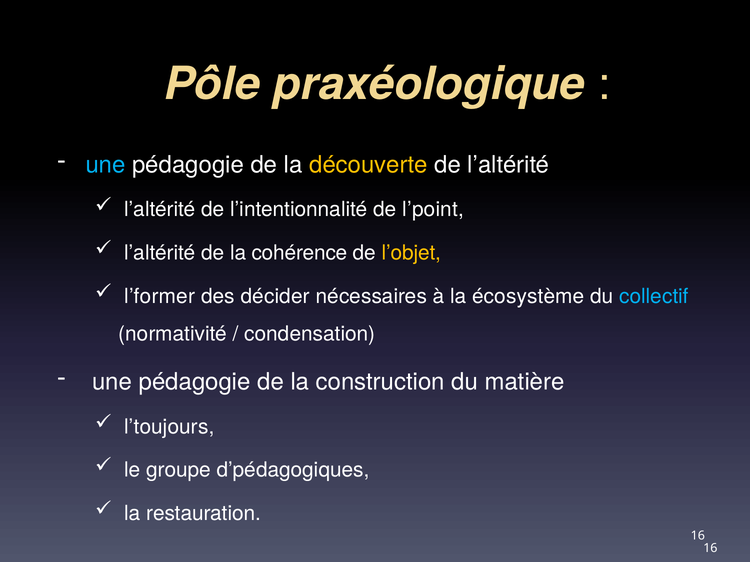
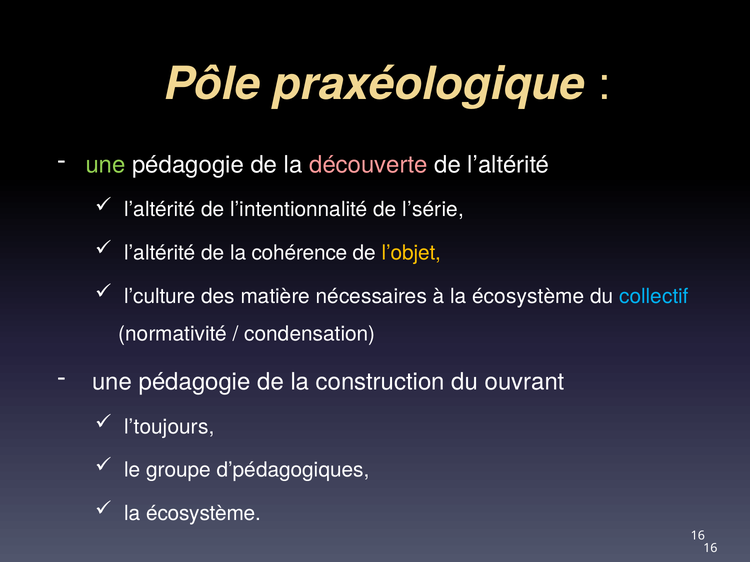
une colour: light blue -> light green (106, 165)
découverte colour: yellow -> pink (368, 165)
l’point: l’point -> l’série (433, 210)
l’former: l’former -> l’culture (160, 296)
décider: décider -> matière (275, 296)
matière: matière -> ouvrant (525, 382)
restauration: restauration -> écosystème (204, 514)
